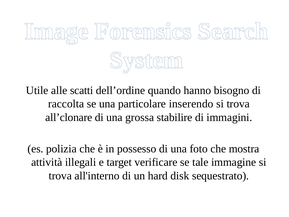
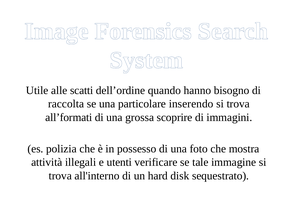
all’clonare: all’clonare -> all’formati (69, 117)
stabilire: stabilire -> scoprire (175, 117)
target: target -> utenti (119, 162)
